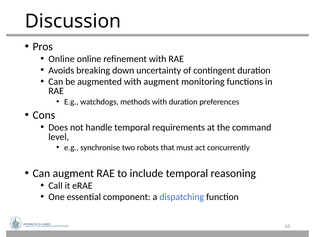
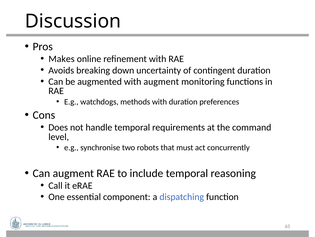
Online: Online -> Makes (62, 59)
